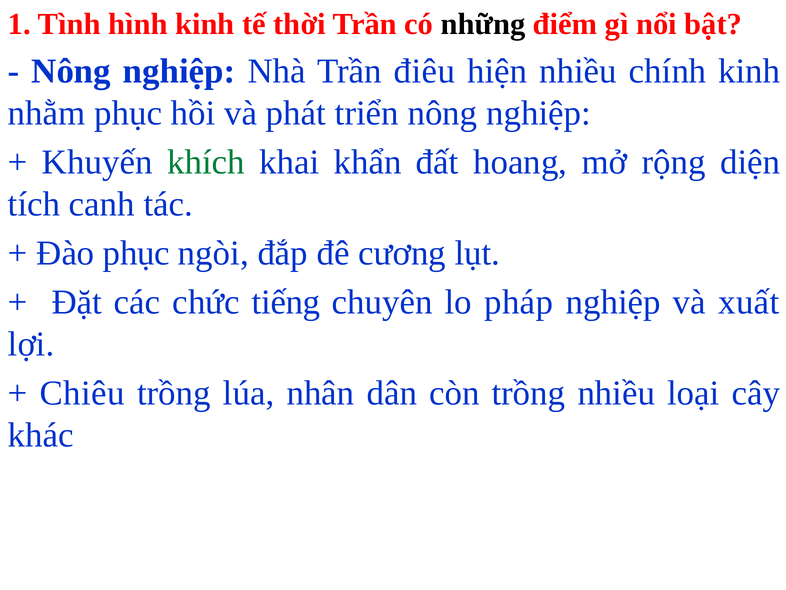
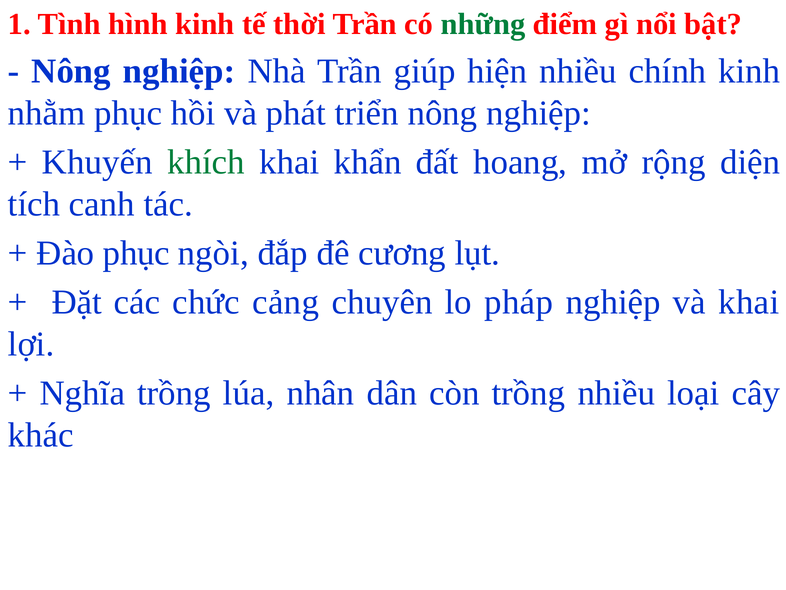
những colour: black -> green (483, 24)
điêu: điêu -> giúp (425, 71)
tiếng: tiếng -> cảng (286, 302)
và xuất: xuất -> khai (749, 302)
Chiêu: Chiêu -> Nghĩa (82, 393)
